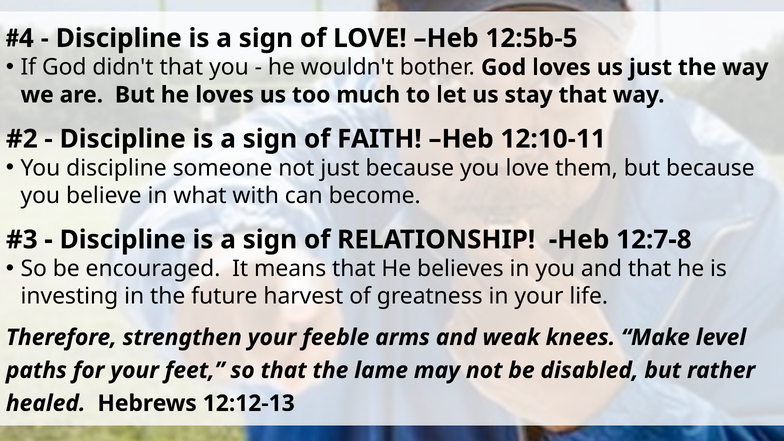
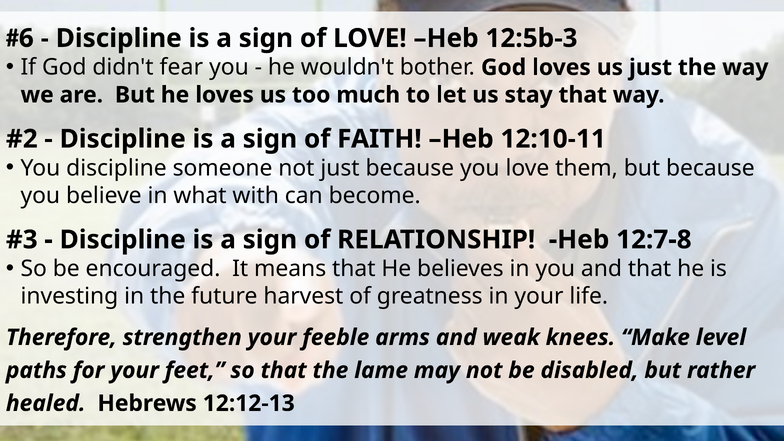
4: 4 -> 6 (26, 38)
12:5b-5: 12:5b-5 -> 12:5b-3 (531, 38)
didn't that: that -> fear (181, 67)
